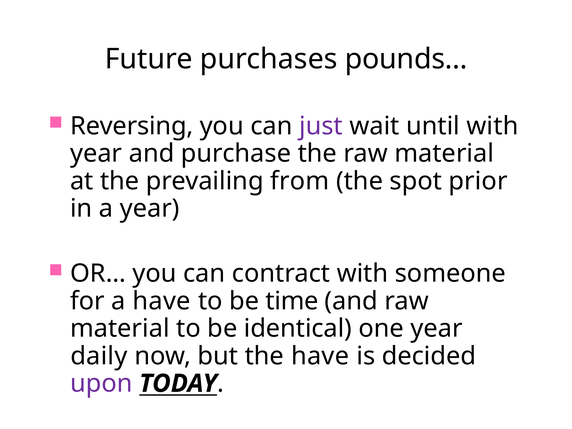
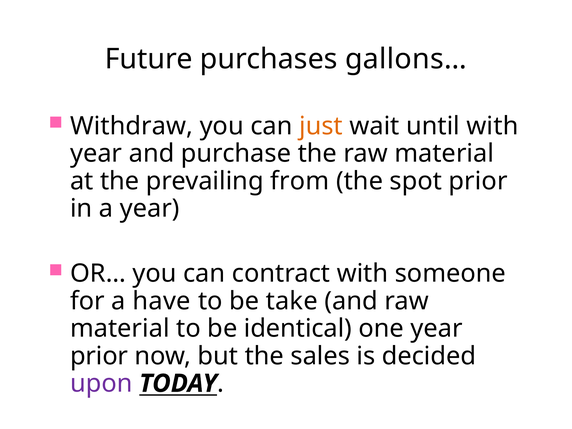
pounds…: pounds… -> gallons… (406, 59)
Reversing: Reversing -> Withdraw (132, 126)
just colour: purple -> orange (321, 126)
time: time -> take (292, 301)
daily: daily -> prior (99, 356)
the have: have -> sales (320, 356)
